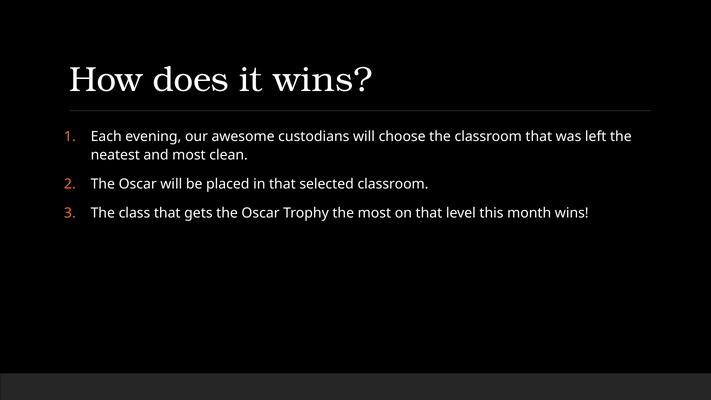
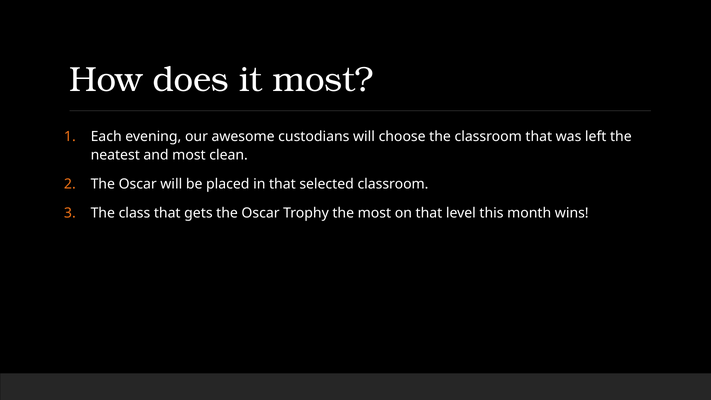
it wins: wins -> most (323, 80)
